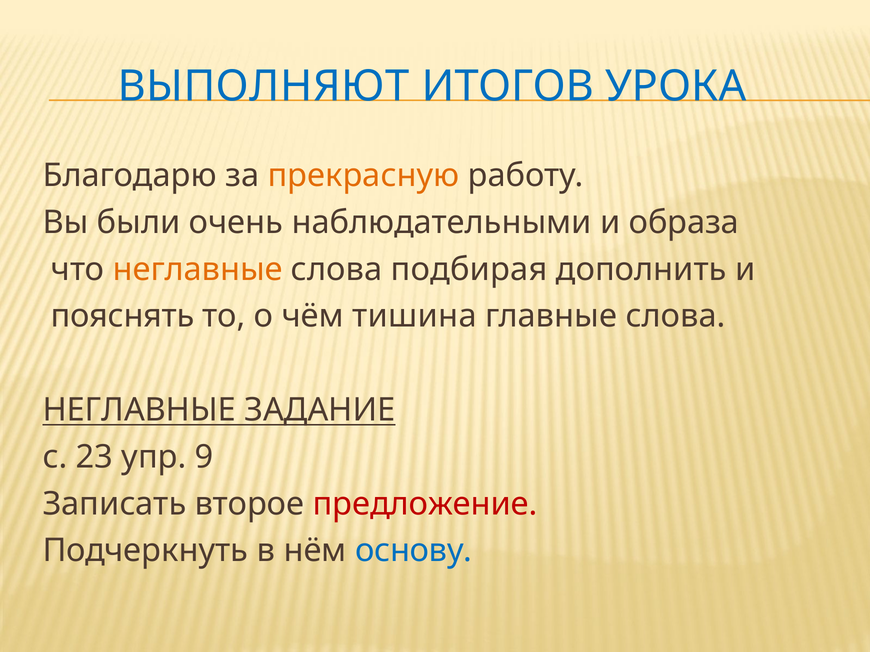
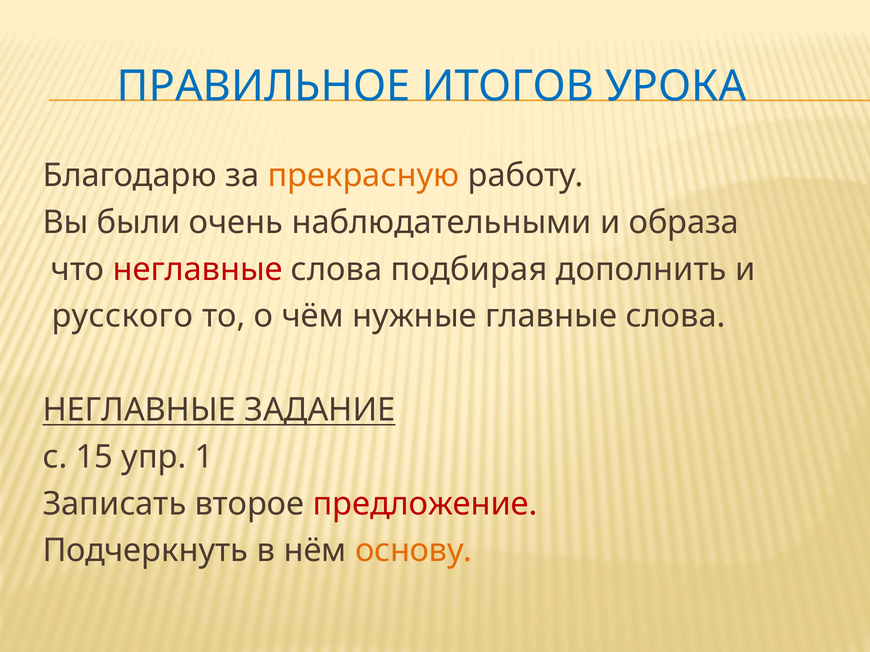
ВЫПОЛНЯЮТ: ВЫПОЛНЯЮТ -> ПРАВИЛЬНОЕ (264, 86)
неглавные colour: orange -> red (198, 270)
пояснять: пояснять -> русского (122, 316)
тишина: тишина -> нужные (415, 316)
23: 23 -> 15 (94, 457)
9: 9 -> 1 (204, 457)
основу colour: blue -> orange (414, 551)
